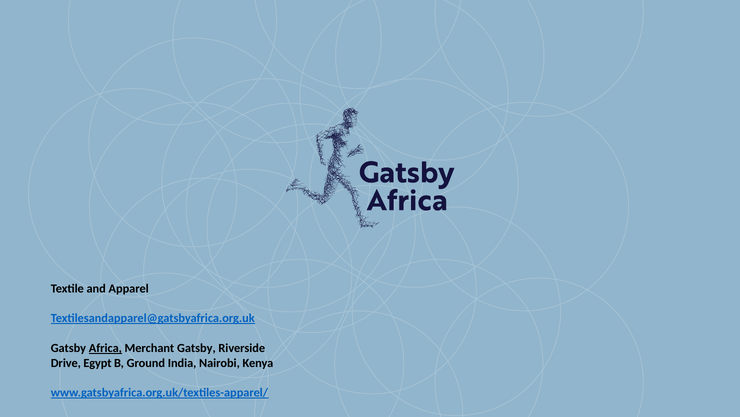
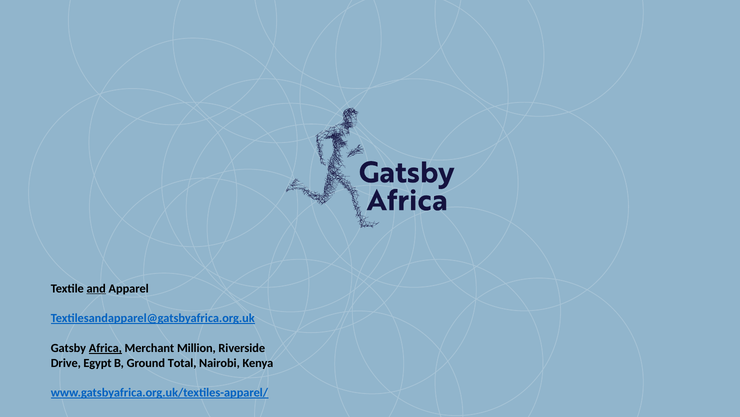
and underline: none -> present (96, 288)
Merchant Gatsby: Gatsby -> Million (196, 348)
India: India -> Total (182, 362)
